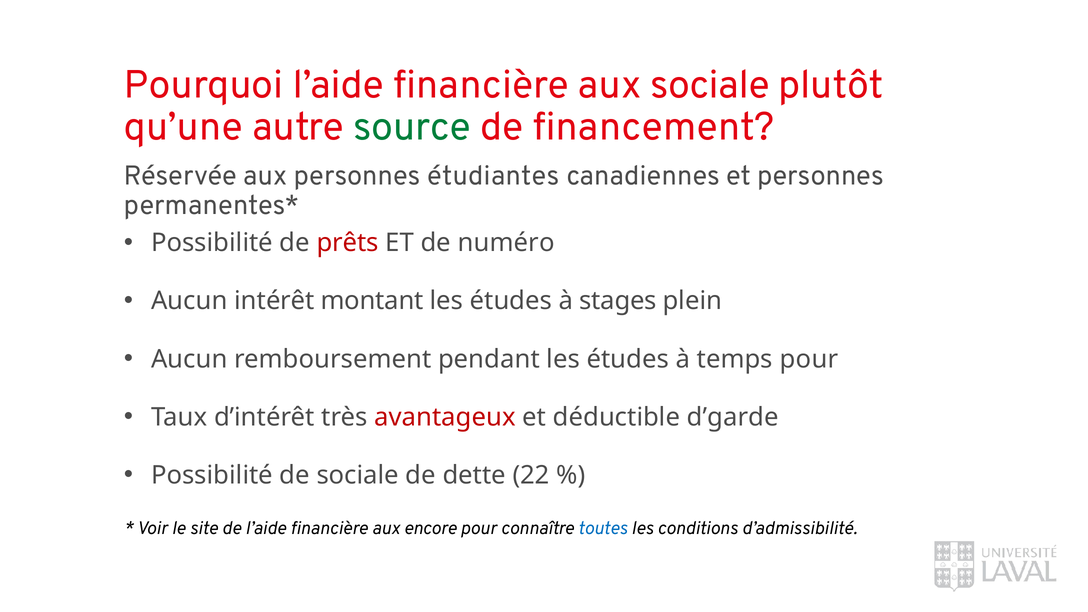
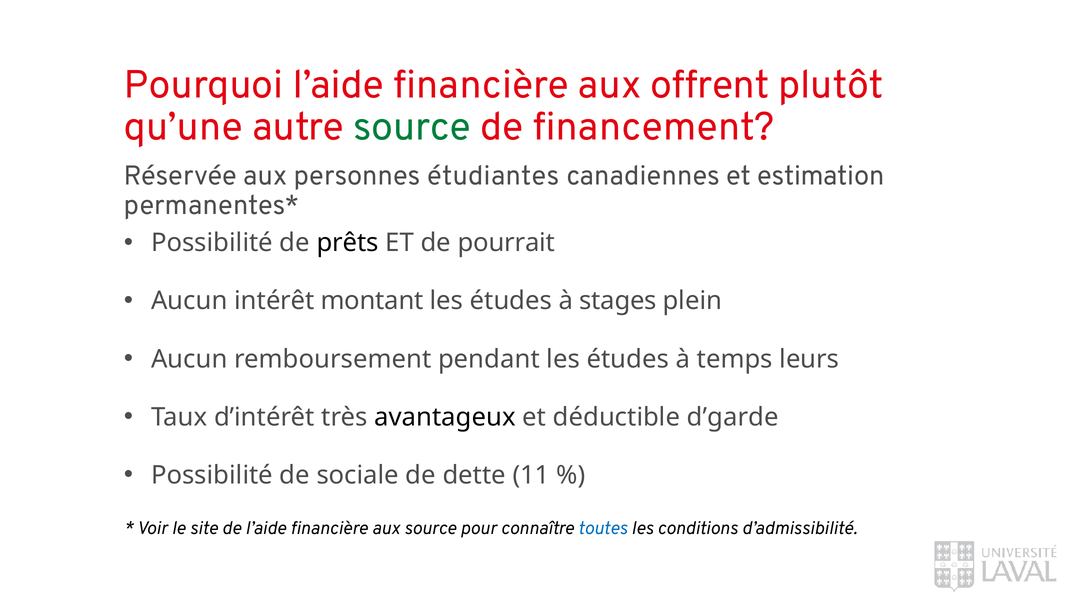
aux sociale: sociale -> offrent (710, 85)
et personnes: personnes -> estimation (821, 176)
prêts colour: red -> black (348, 243)
numéro: numéro -> pourrait (506, 243)
temps pour: pour -> leurs (809, 359)
avantageux colour: red -> black (445, 417)
22: 22 -> 11 (531, 475)
aux encore: encore -> source (430, 528)
